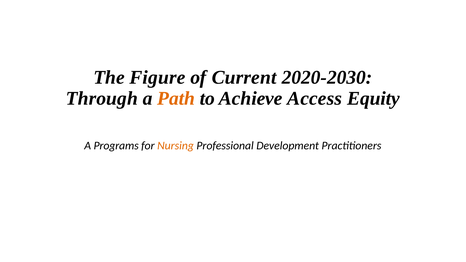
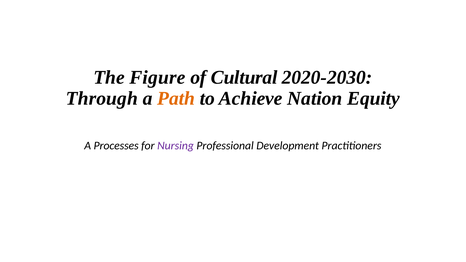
Current: Current -> Cultural (244, 78)
Access: Access -> Nation (315, 99)
Programs: Programs -> Processes (116, 146)
Nursing colour: orange -> purple (176, 146)
